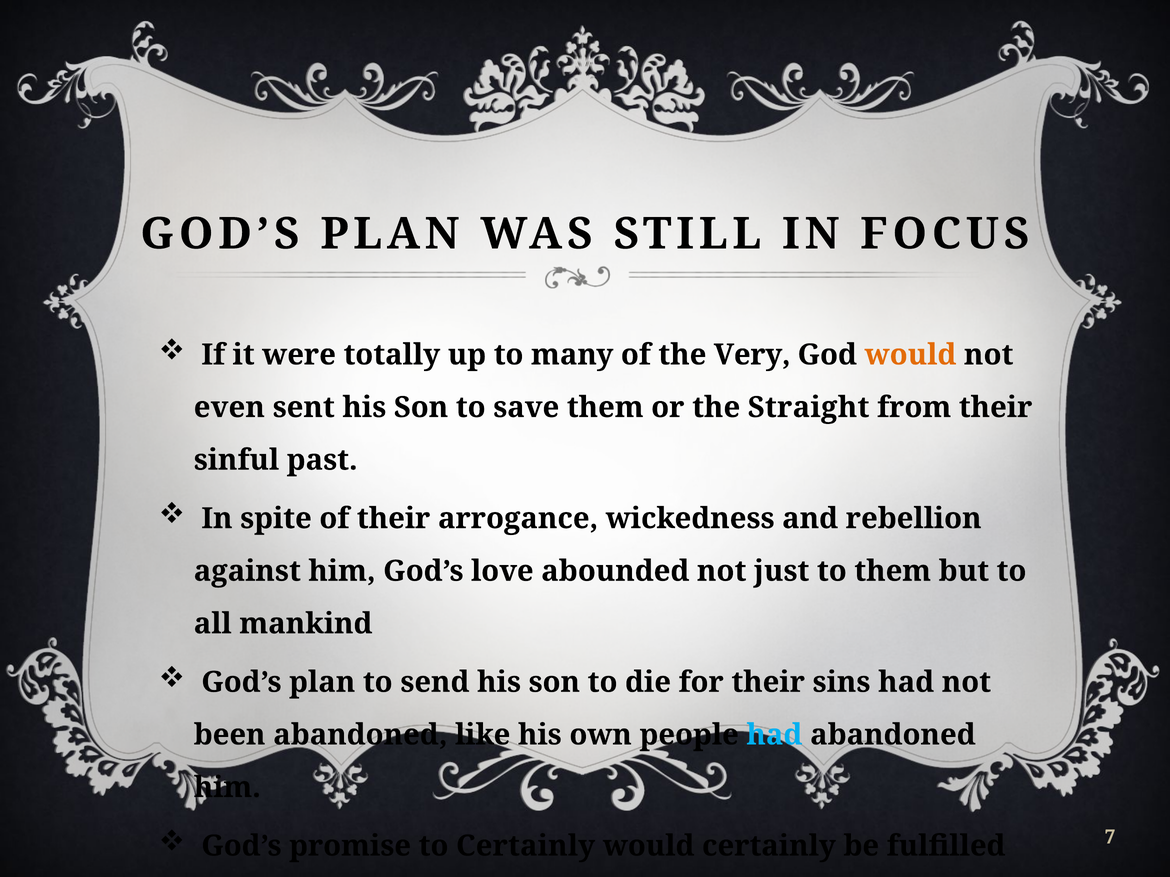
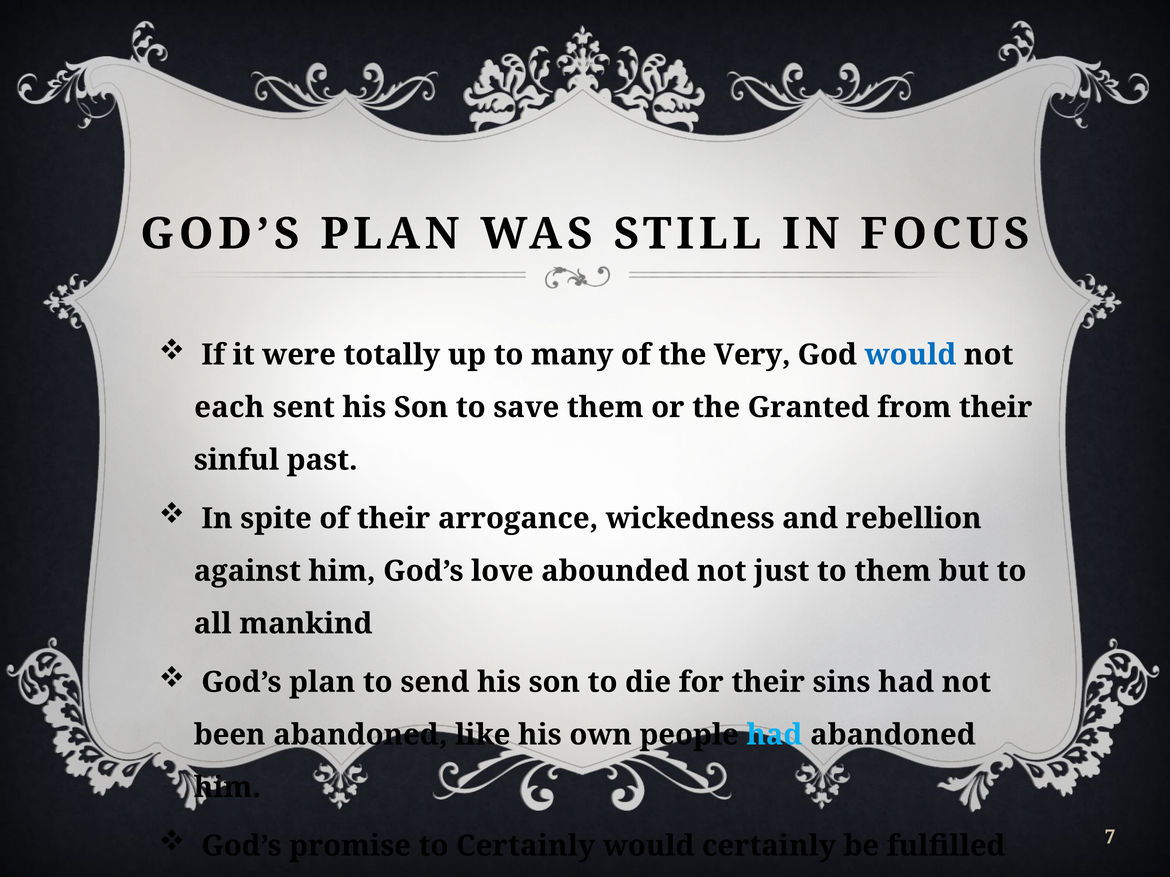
would colour: orange -> blue (911, 355)
even: even -> each (229, 408)
Straight: Straight -> Granted (809, 408)
